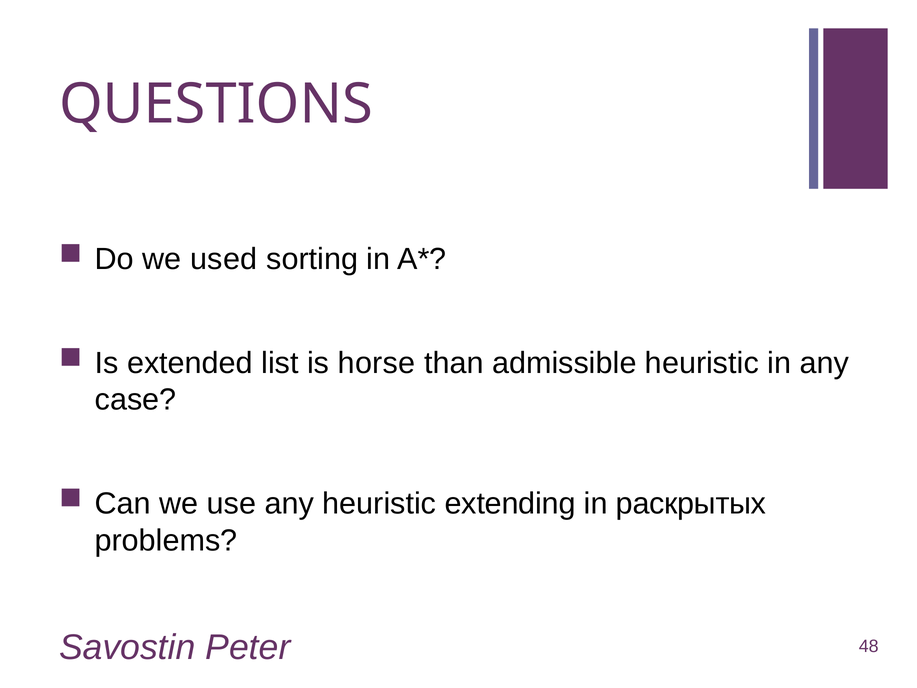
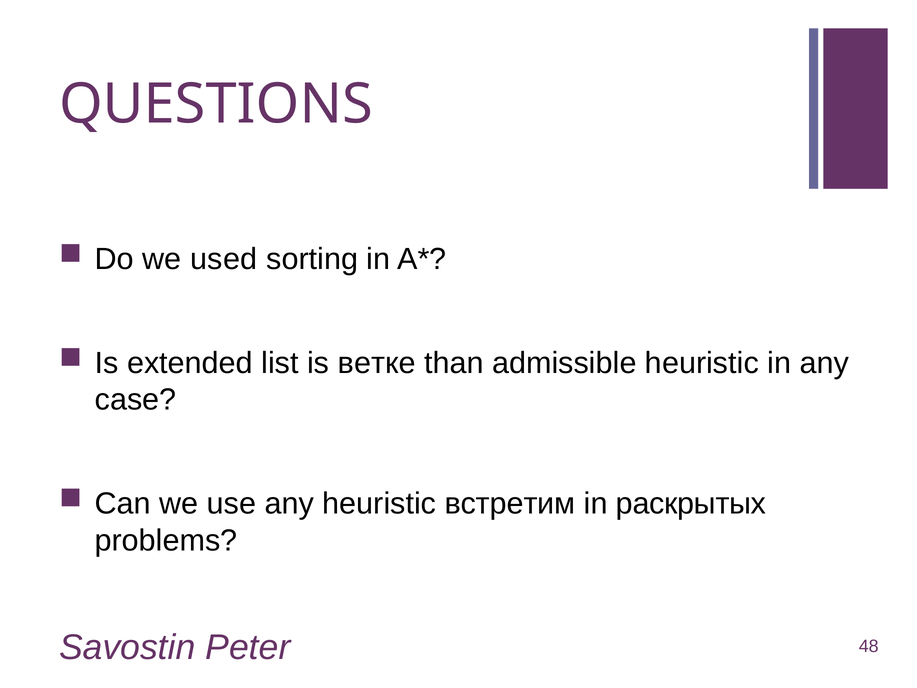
horse: horse -> ветке (377, 363)
extending: extending -> встретим (510, 504)
